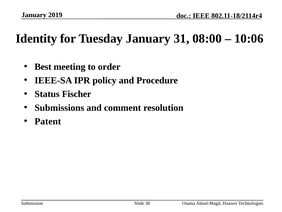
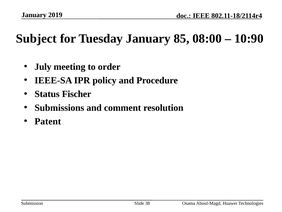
Identity: Identity -> Subject (36, 38)
31: 31 -> 85 (182, 38)
10:06: 10:06 -> 10:90 (249, 38)
Best: Best -> July (43, 67)
